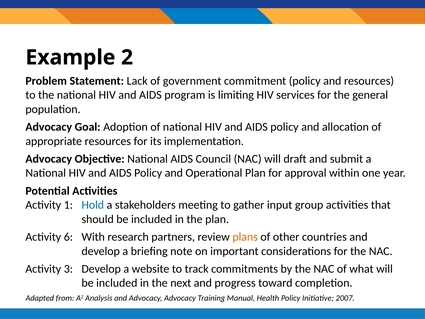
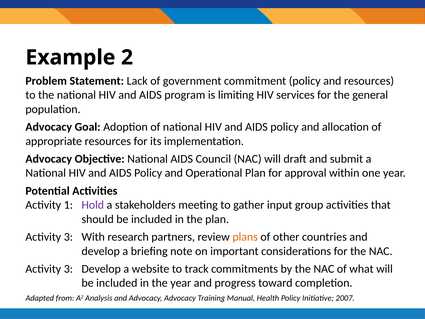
Hold colour: blue -> purple (93, 205)
6: 6 -> 3 (68, 237)
the next: next -> year (181, 283)
